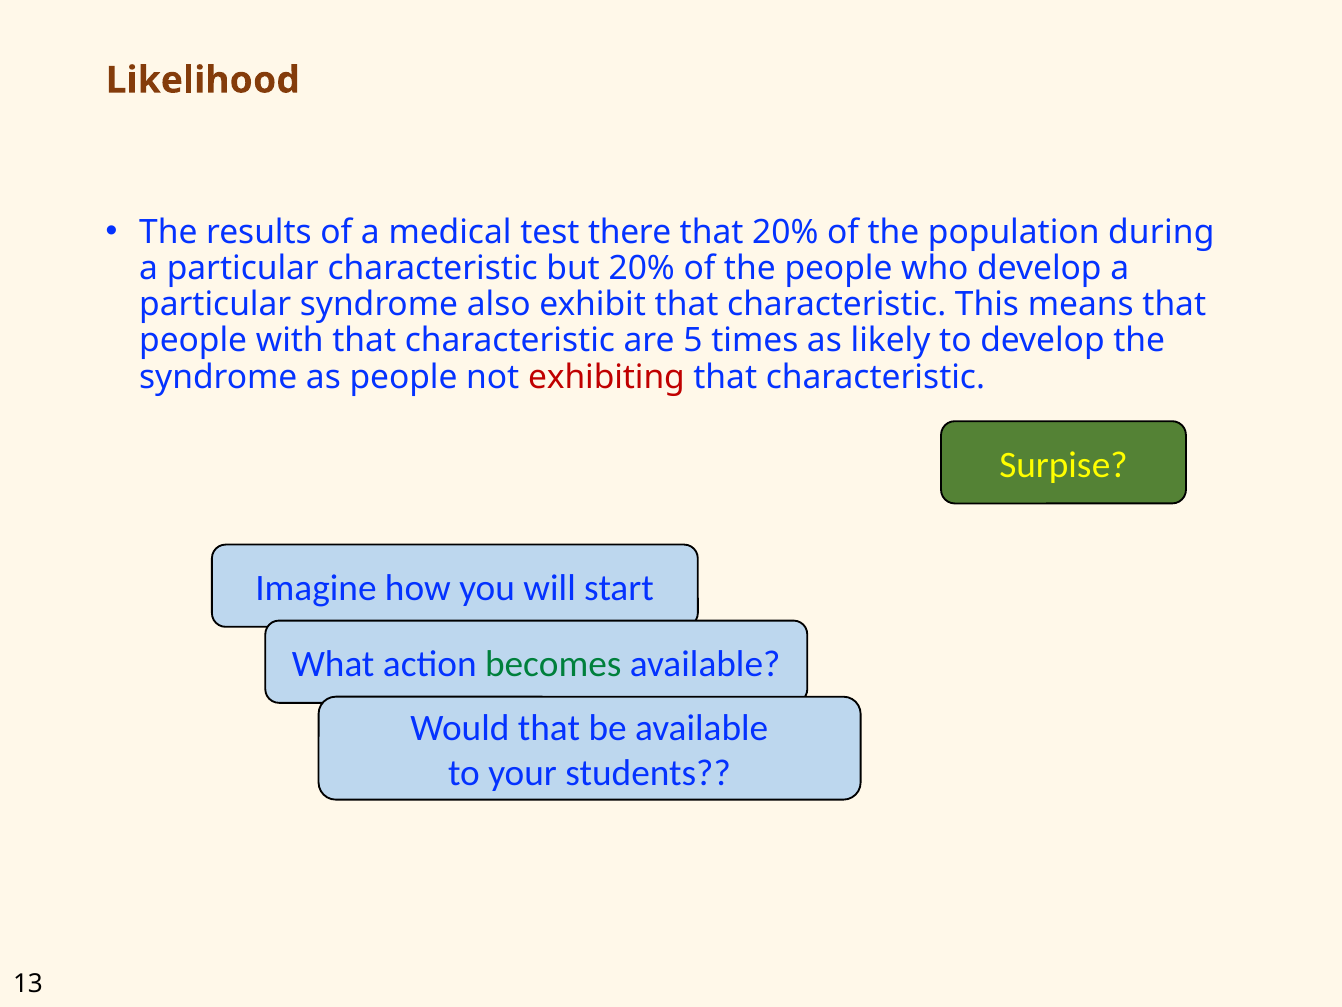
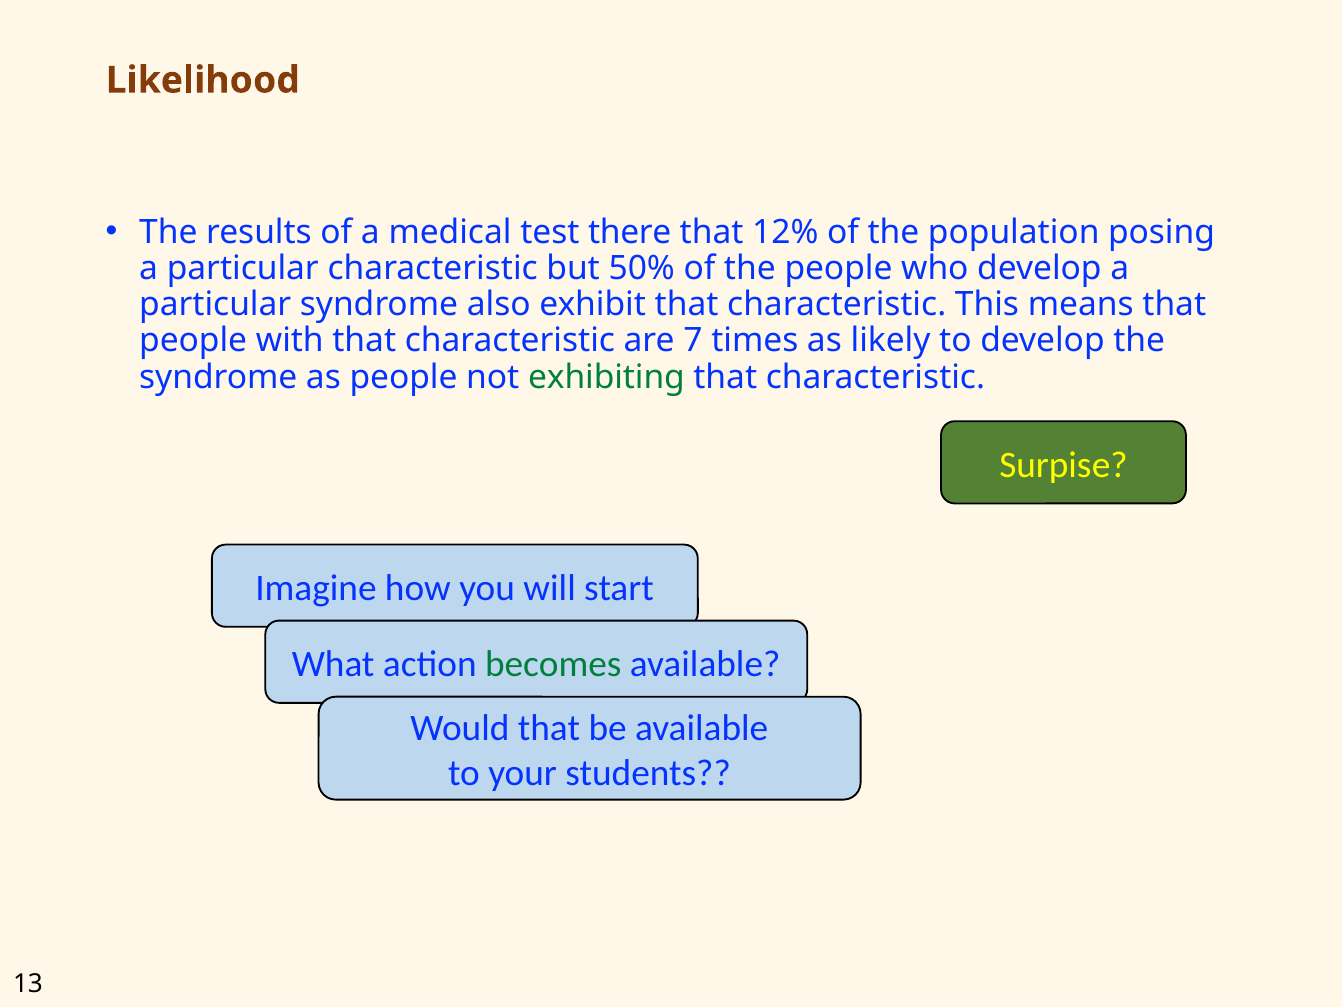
that 20%: 20% -> 12% (785, 232)
during: during -> posing (1161, 232)
but 20%: 20% -> 50% (642, 268)
5: 5 -> 7 (693, 341)
exhibiting colour: red -> green (606, 377)
